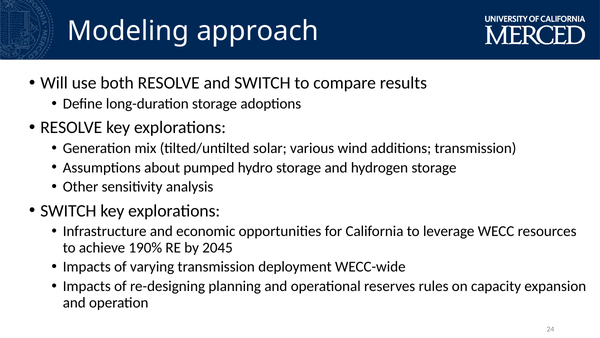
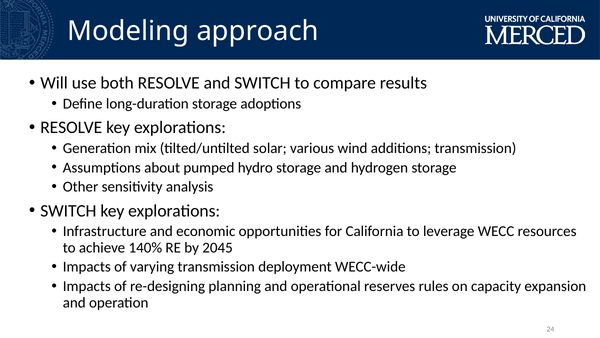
190%: 190% -> 140% (145, 247)
